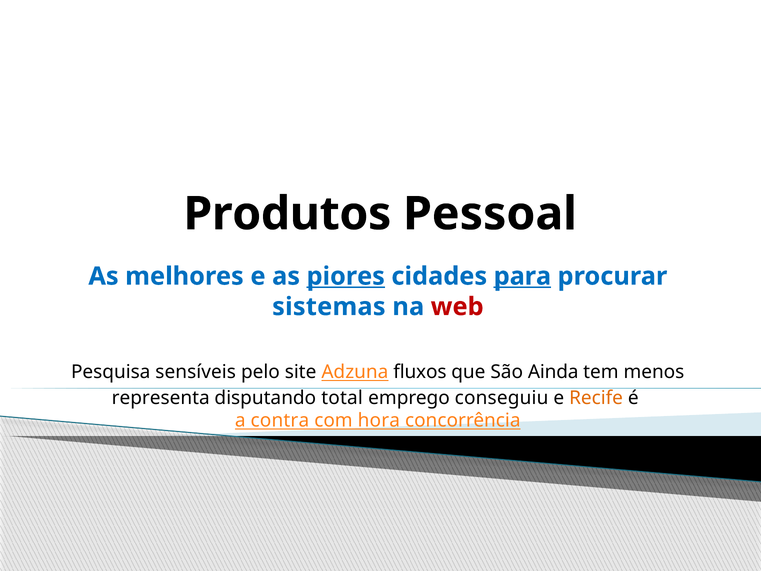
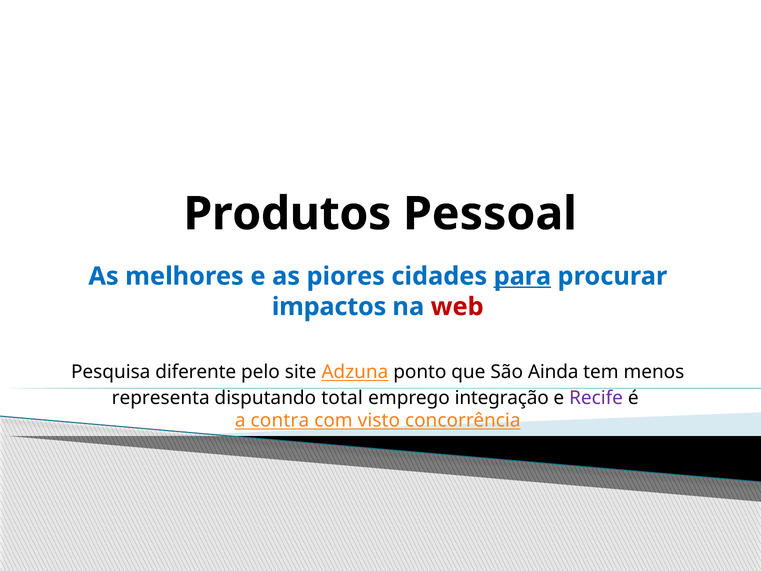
piores underline: present -> none (346, 276)
sistemas: sistemas -> impactos (329, 307)
sensíveis: sensíveis -> diferente (196, 372)
fluxos: fluxos -> ponto (420, 372)
conseguiu: conseguiu -> integração (502, 398)
Recife colour: orange -> purple (596, 398)
hora: hora -> visto (379, 420)
